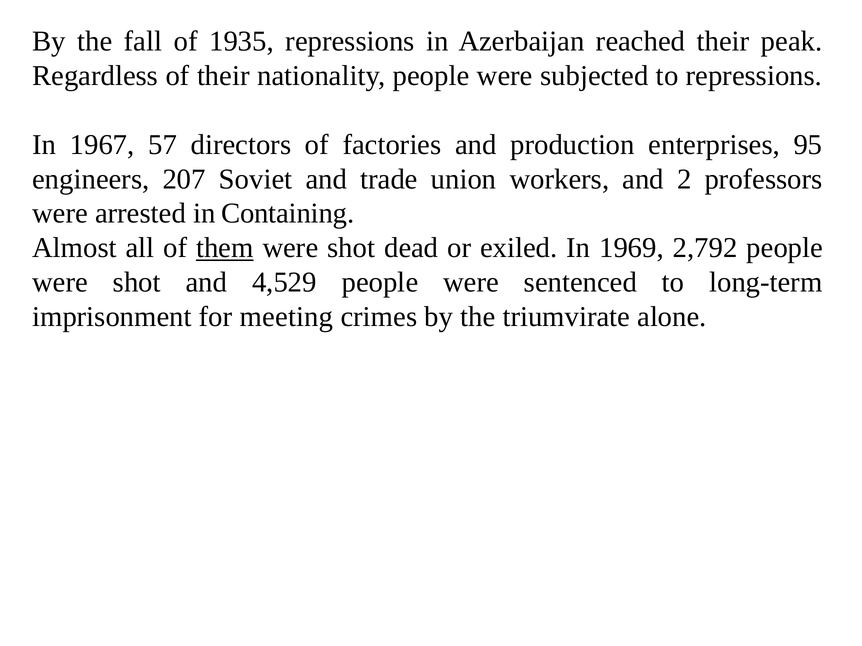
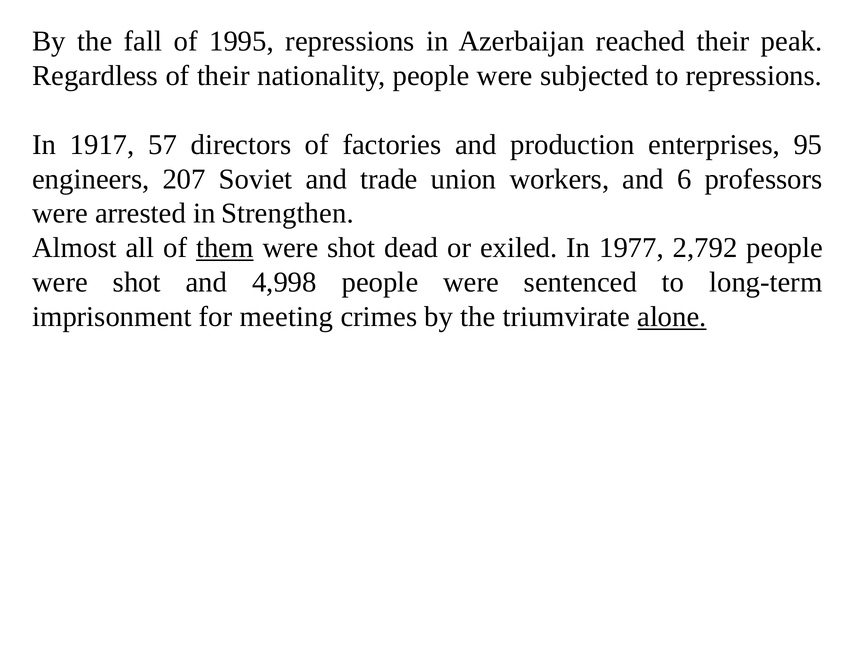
1935: 1935 -> 1995 (242, 41)
1967: 1967 -> 1917 (102, 145)
2: 2 -> 6 (684, 179)
Containing: Containing -> Strengthen (288, 214)
1969: 1969 -> 1977 (632, 248)
4,529: 4,529 -> 4,998 (284, 283)
alone underline: none -> present (672, 317)
